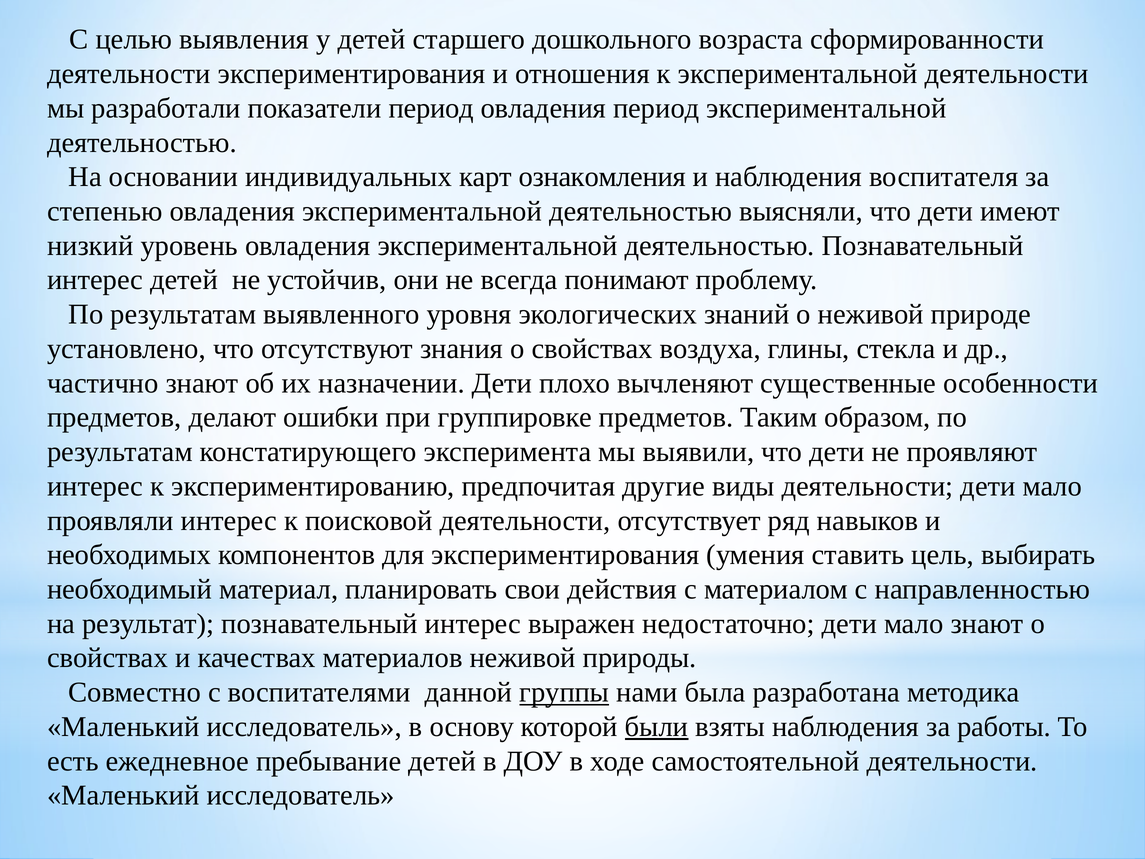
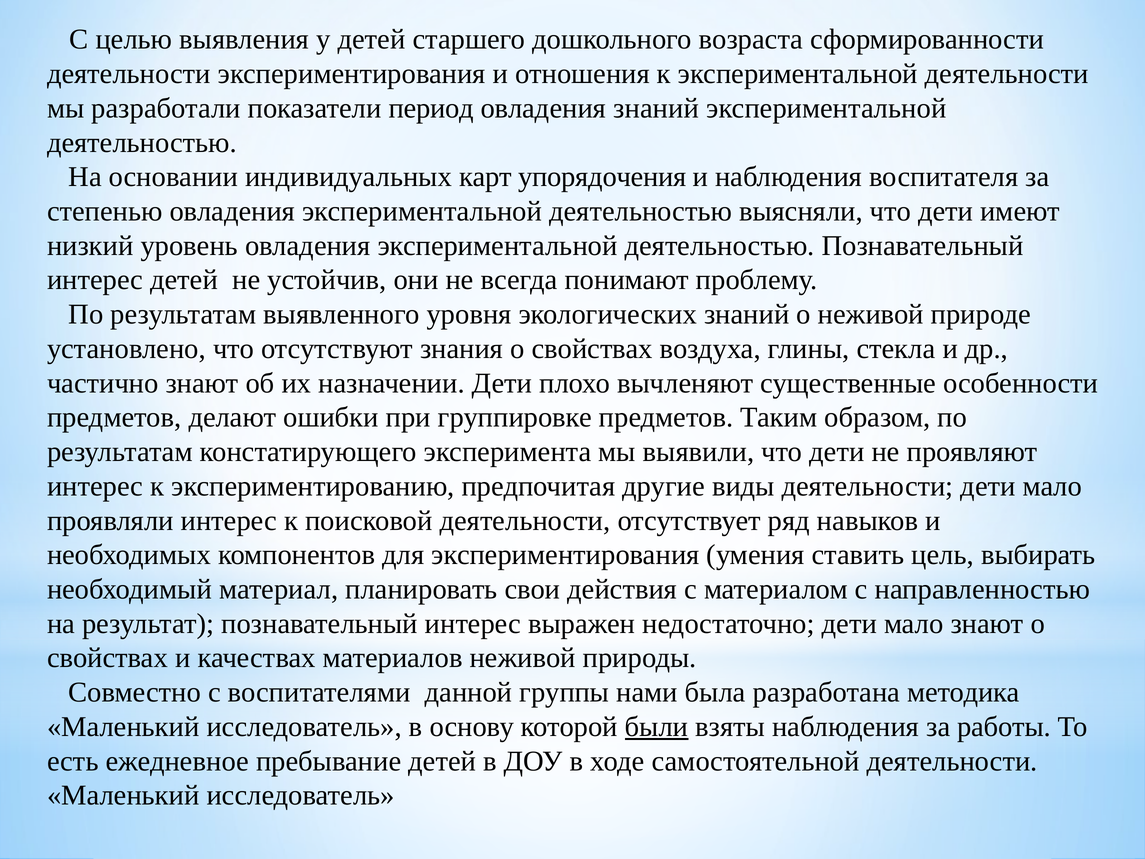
овладения период: период -> знаний (656, 108)
ознакомления: ознакомления -> упорядочения (602, 177)
группы underline: present -> none (564, 692)
